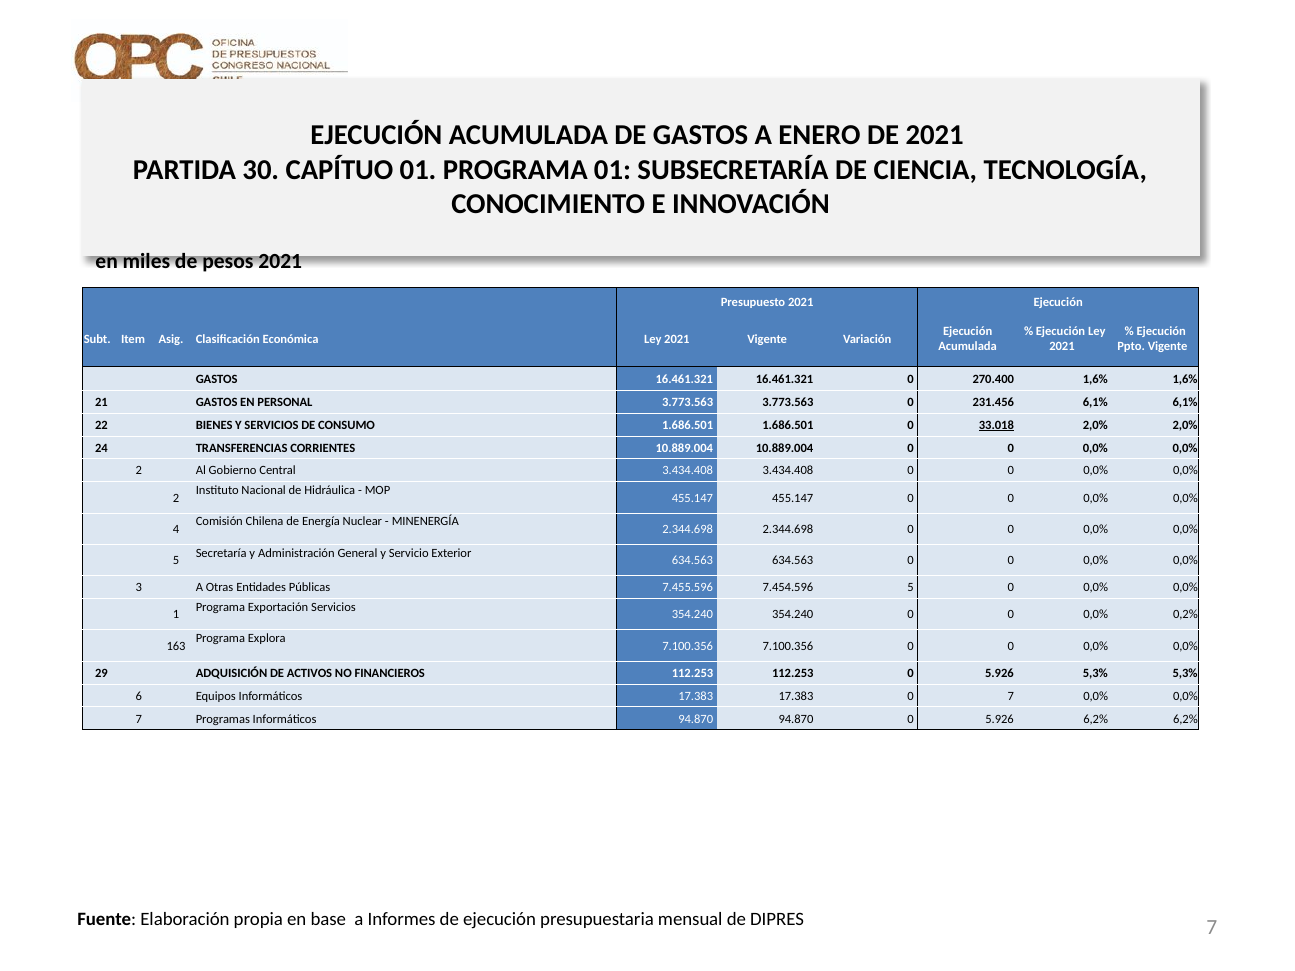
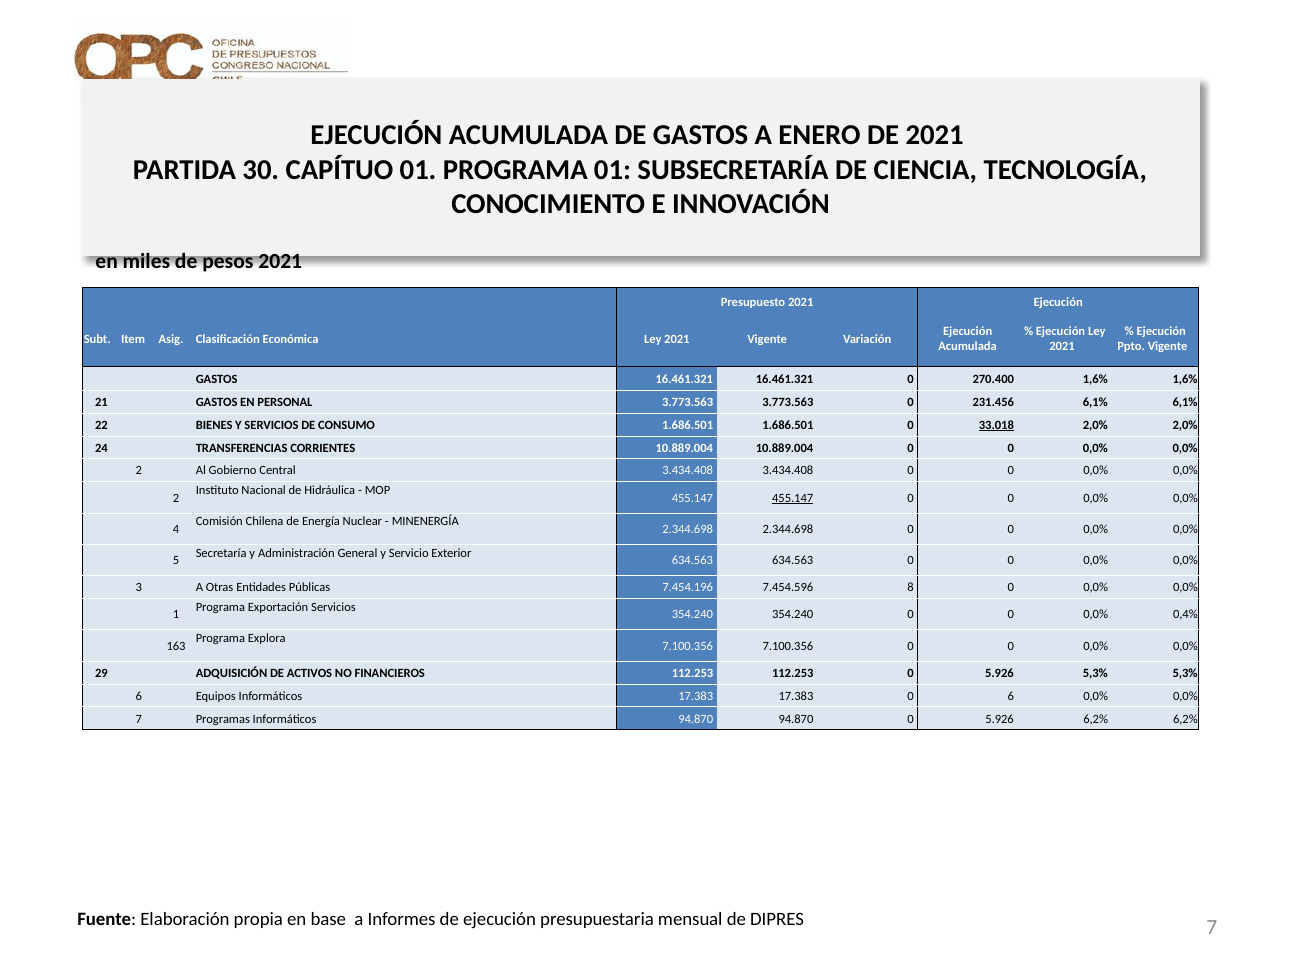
455.147 underline: none -> present (793, 498)
7.455.596: 7.455.596 -> 7.454.196 (688, 588)
7.454.596 5: 5 -> 8 (911, 588)
0,2%: 0,2% -> 0,4% (1185, 615)
0 7: 7 -> 6 (1011, 696)
